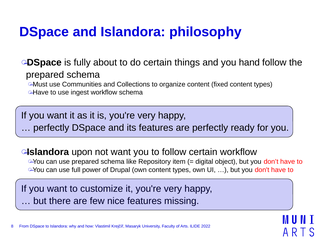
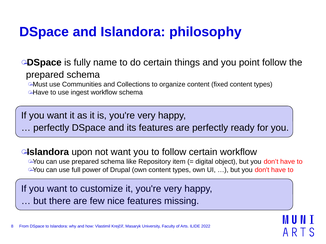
about: about -> name (105, 63)
hand: hand -> point (249, 63)
